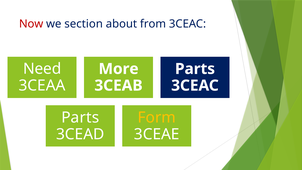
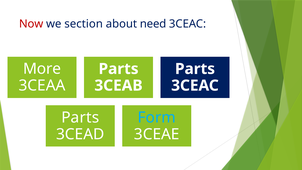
from: from -> need (153, 24)
Need: Need -> More (42, 69)
More: More -> Parts (119, 69)
Form colour: yellow -> light blue (157, 117)
